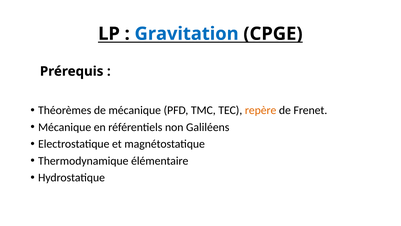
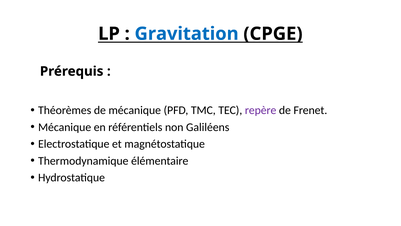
repère colour: orange -> purple (261, 110)
